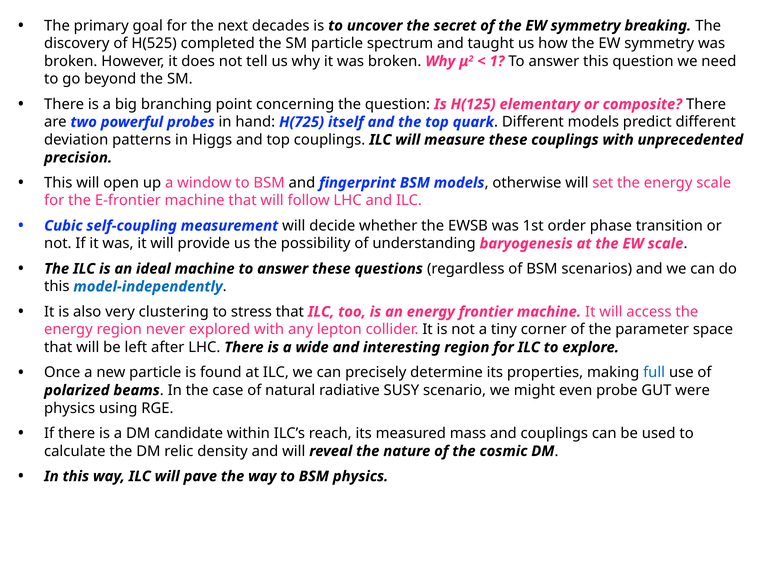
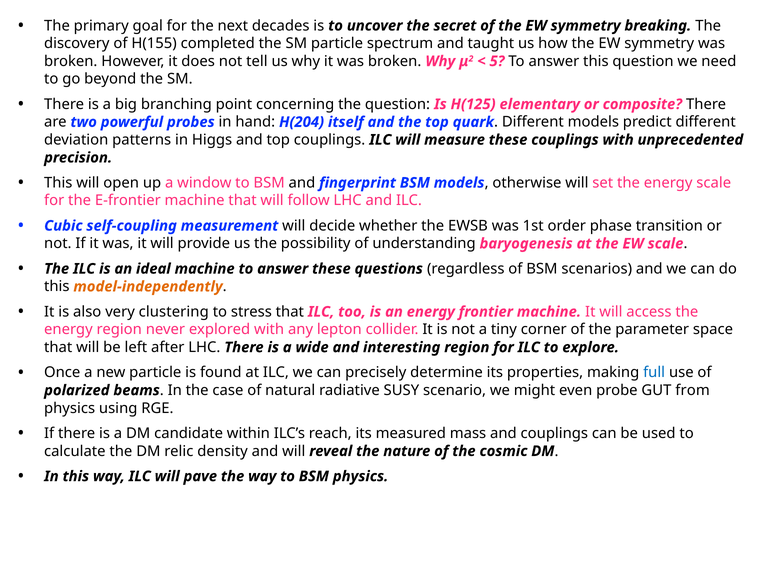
H(525: H(525 -> H(155 (154, 43)
1: 1 -> 5 (497, 61)
H(725: H(725 -> H(204 (302, 122)
model-independently colour: blue -> orange (148, 287)
were: were -> from (693, 391)
